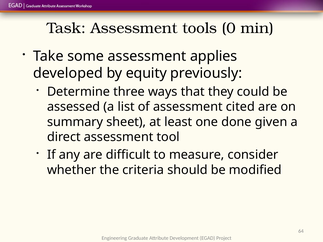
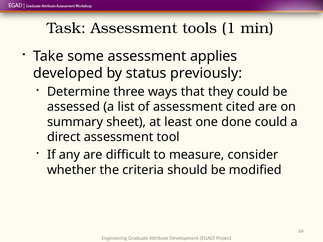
0: 0 -> 1 (229, 28)
equity: equity -> status (146, 73)
done given: given -> could (271, 122)
